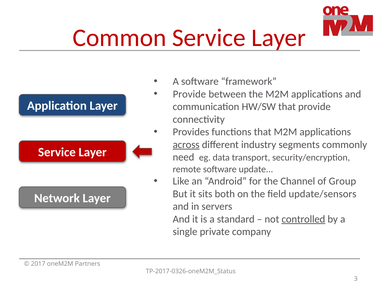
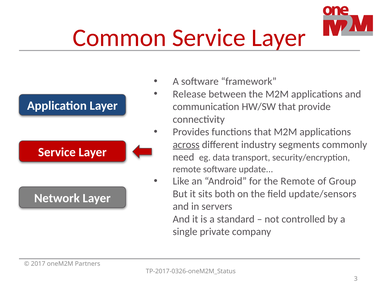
Provide: Provide -> Release (189, 94)
the Channel: Channel -> Remote (298, 181)
controlled underline: present -> none (303, 219)
